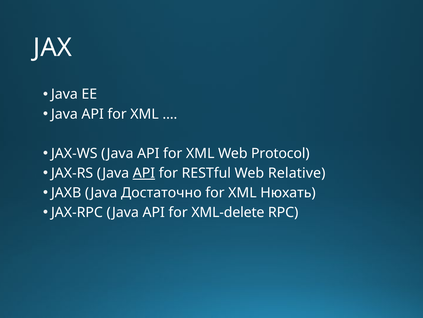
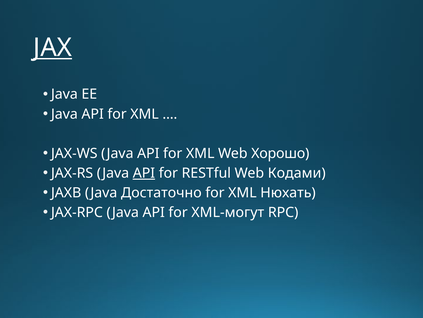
JAX underline: none -> present (53, 47)
Protocol: Protocol -> Хорошо (280, 153)
Relative: Relative -> Кодами (297, 173)
XML-delete: XML-delete -> XML-могут (228, 212)
